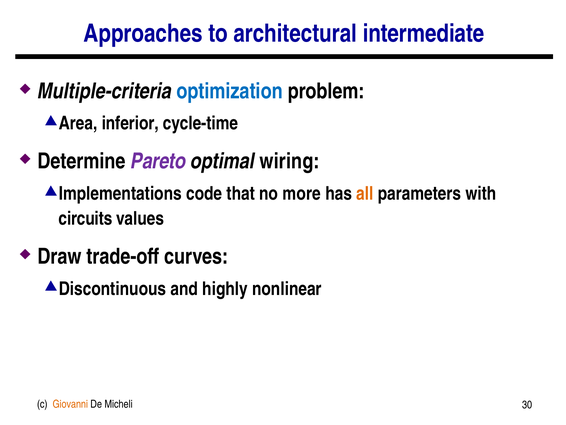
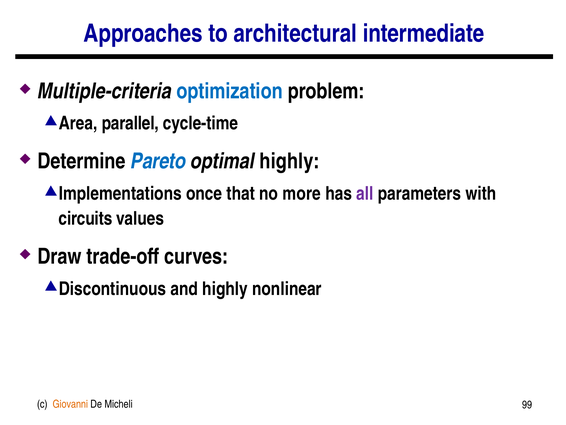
inferior: inferior -> parallel (130, 123)
Pareto colour: purple -> blue (158, 161)
optimal wiring: wiring -> highly (290, 161)
code: code -> once (204, 193)
all colour: orange -> purple (365, 193)
30: 30 -> 99 (527, 404)
